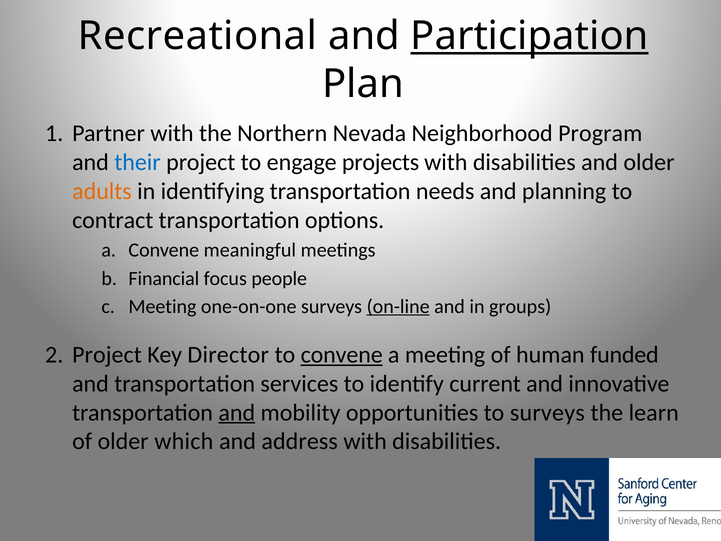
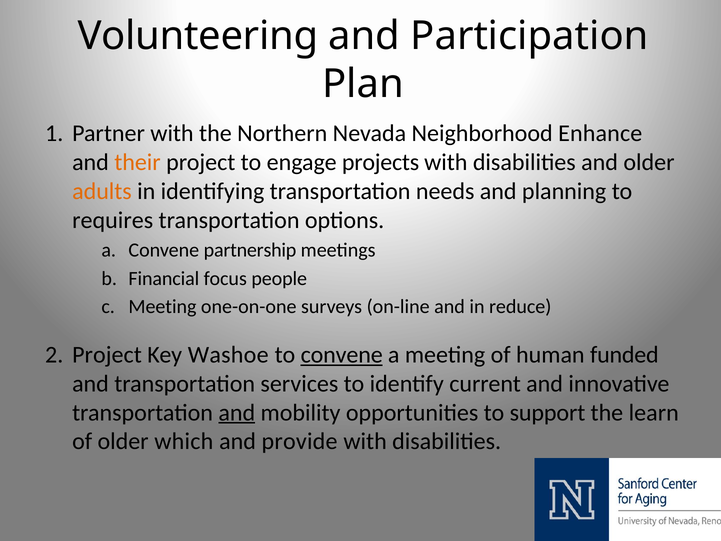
Recreational: Recreational -> Volunteering (198, 36)
Participation underline: present -> none (529, 36)
Program: Program -> Enhance (600, 133)
their colour: blue -> orange (138, 162)
contract: contract -> requires (113, 220)
meaningful: meaningful -> partnership (250, 250)
on-line underline: present -> none (398, 306)
groups: groups -> reduce (520, 306)
Director: Director -> Washoe (228, 355)
to surveys: surveys -> support (548, 412)
address: address -> provide (300, 441)
